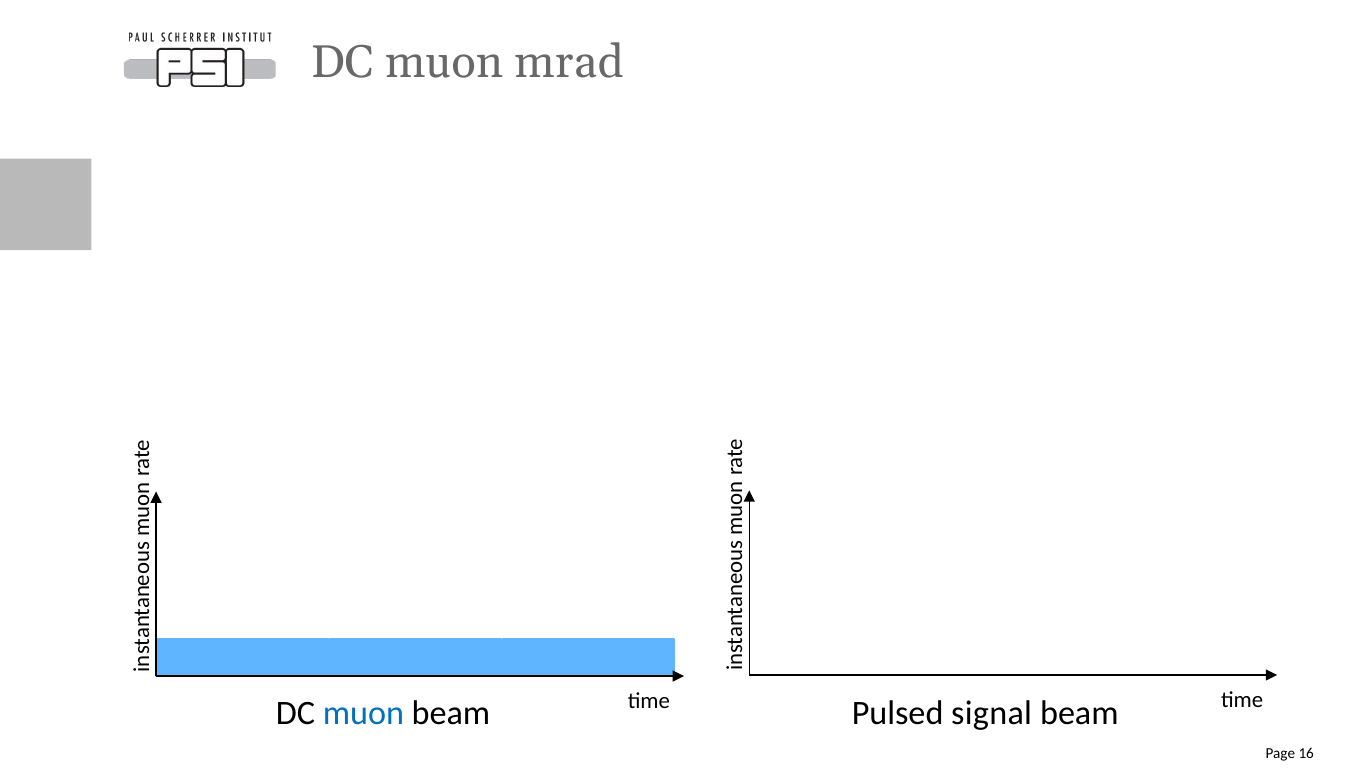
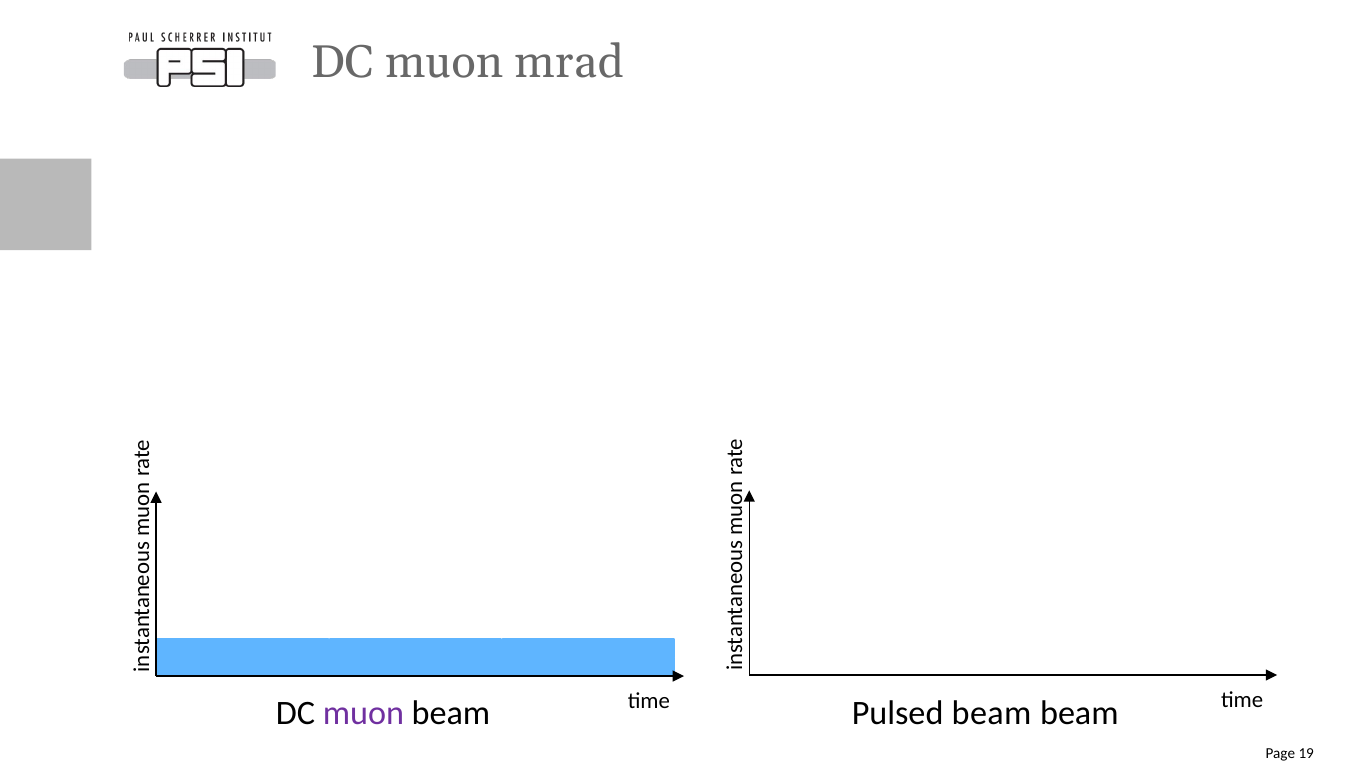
muon colour: blue -> purple (363, 713)
Pulsed signal: signal -> beam (992, 713)
16: 16 -> 19 (1306, 753)
